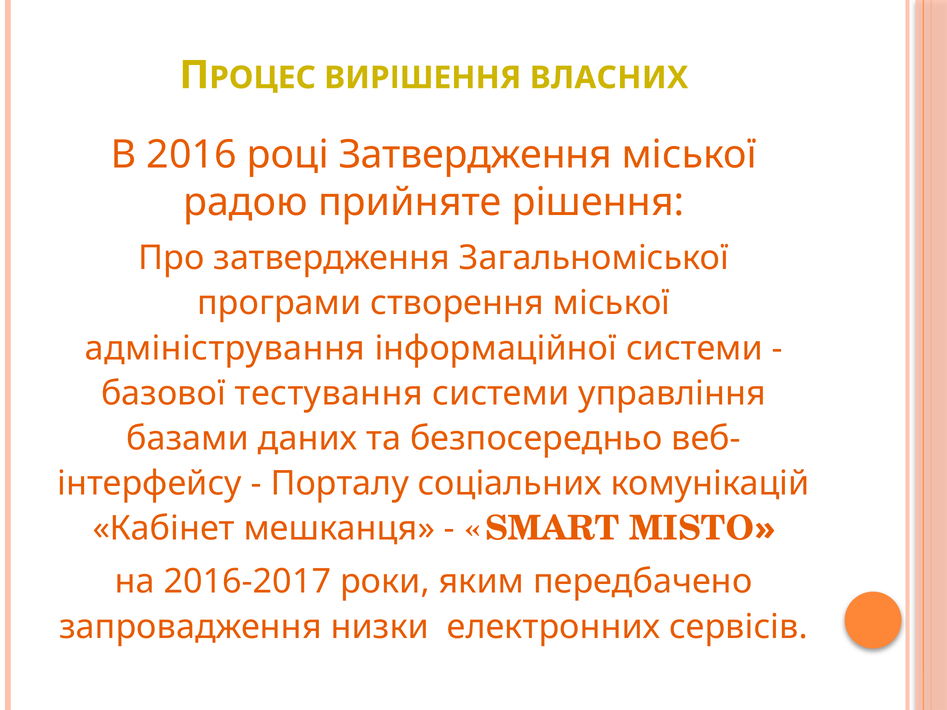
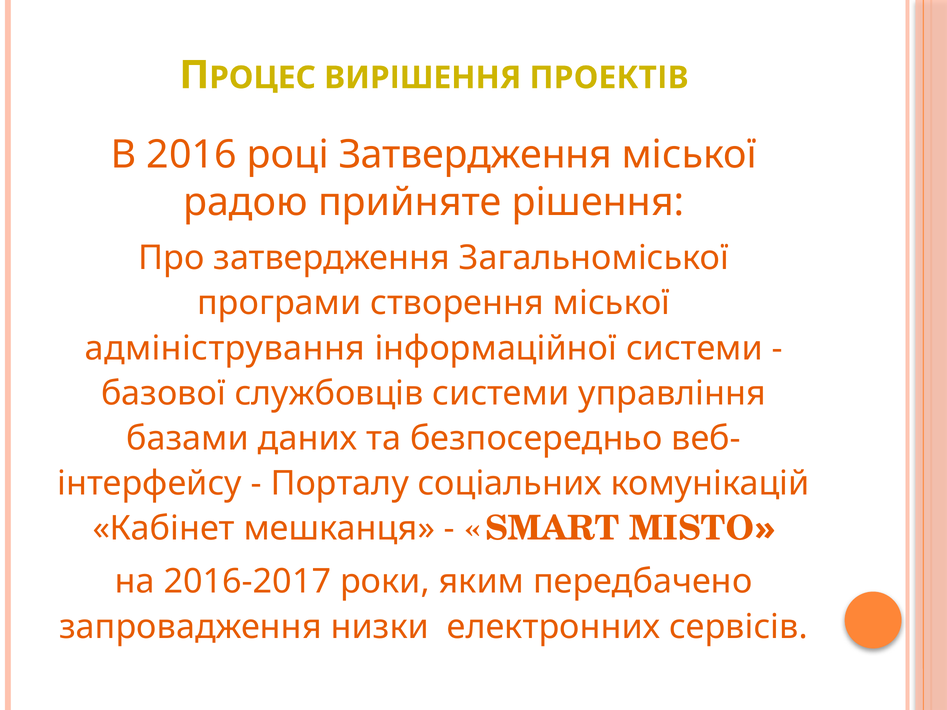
ВЛАСНИХ: ВЛАСНИХ -> ПРОЕКТІВ (609, 78)
тестування: тестування -> службовців (329, 394)
